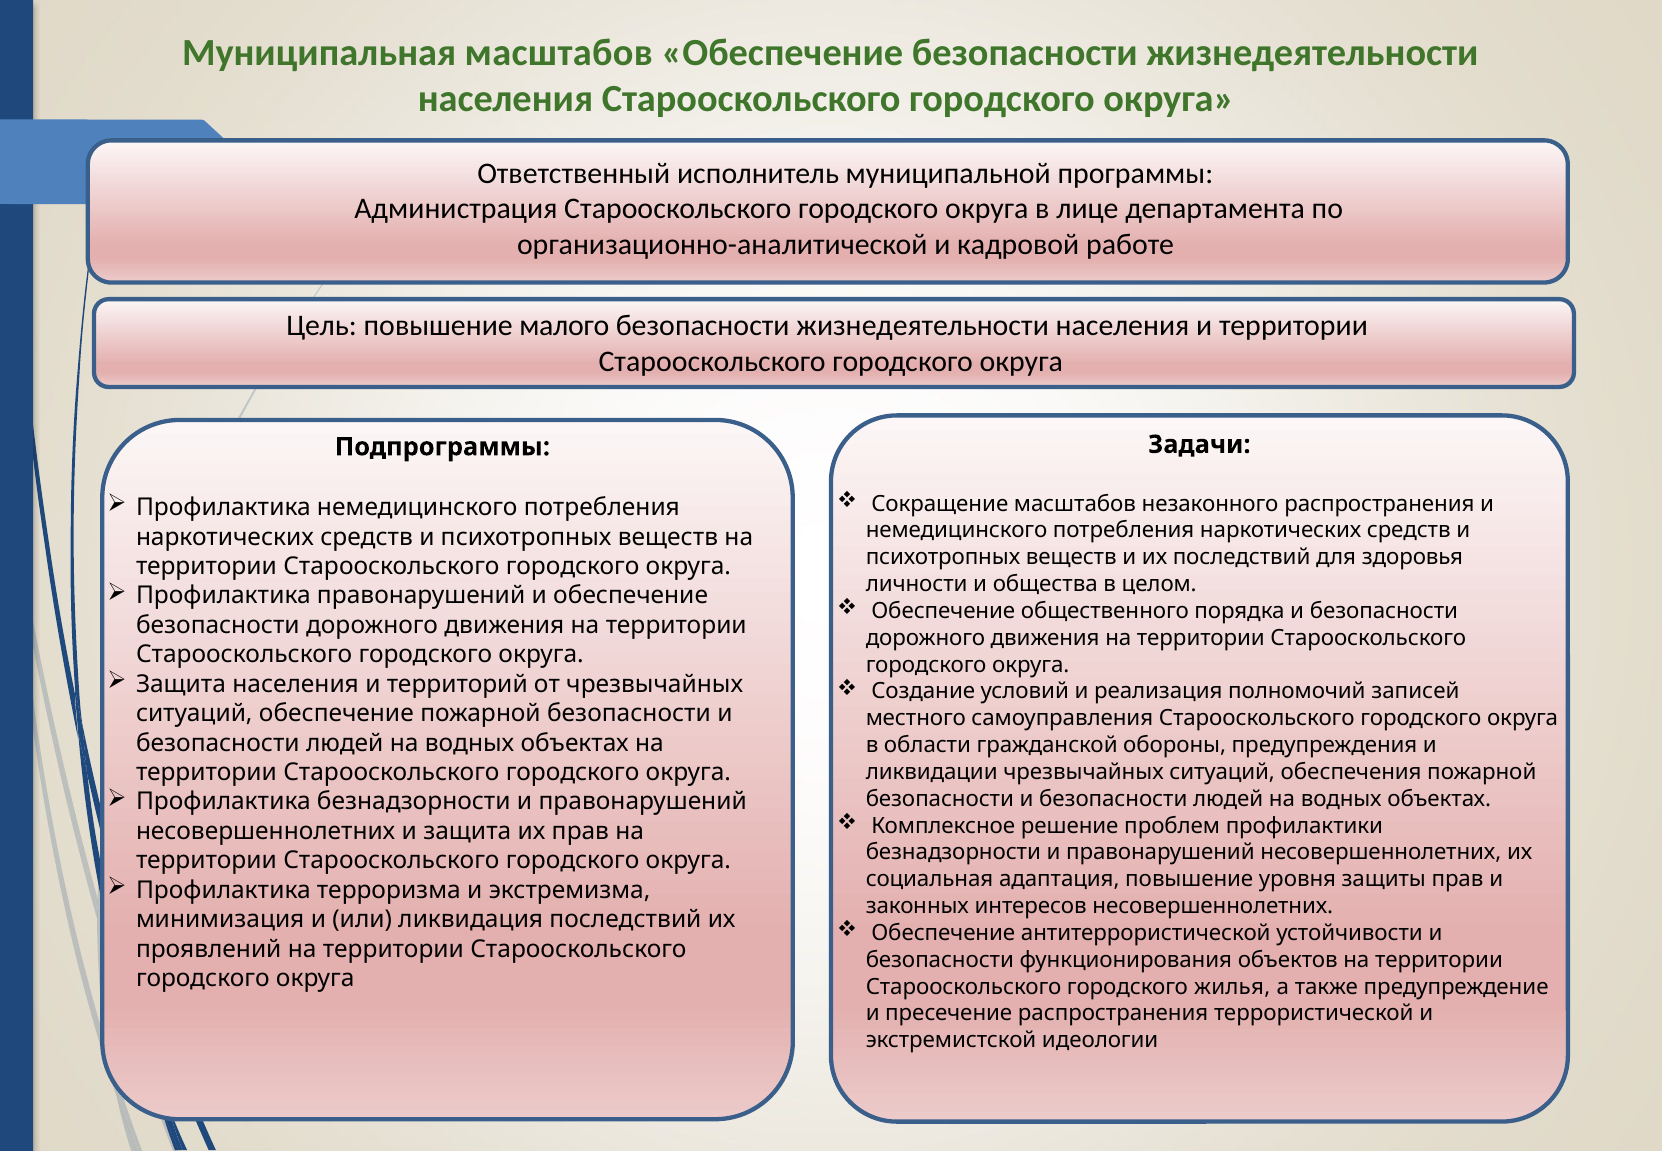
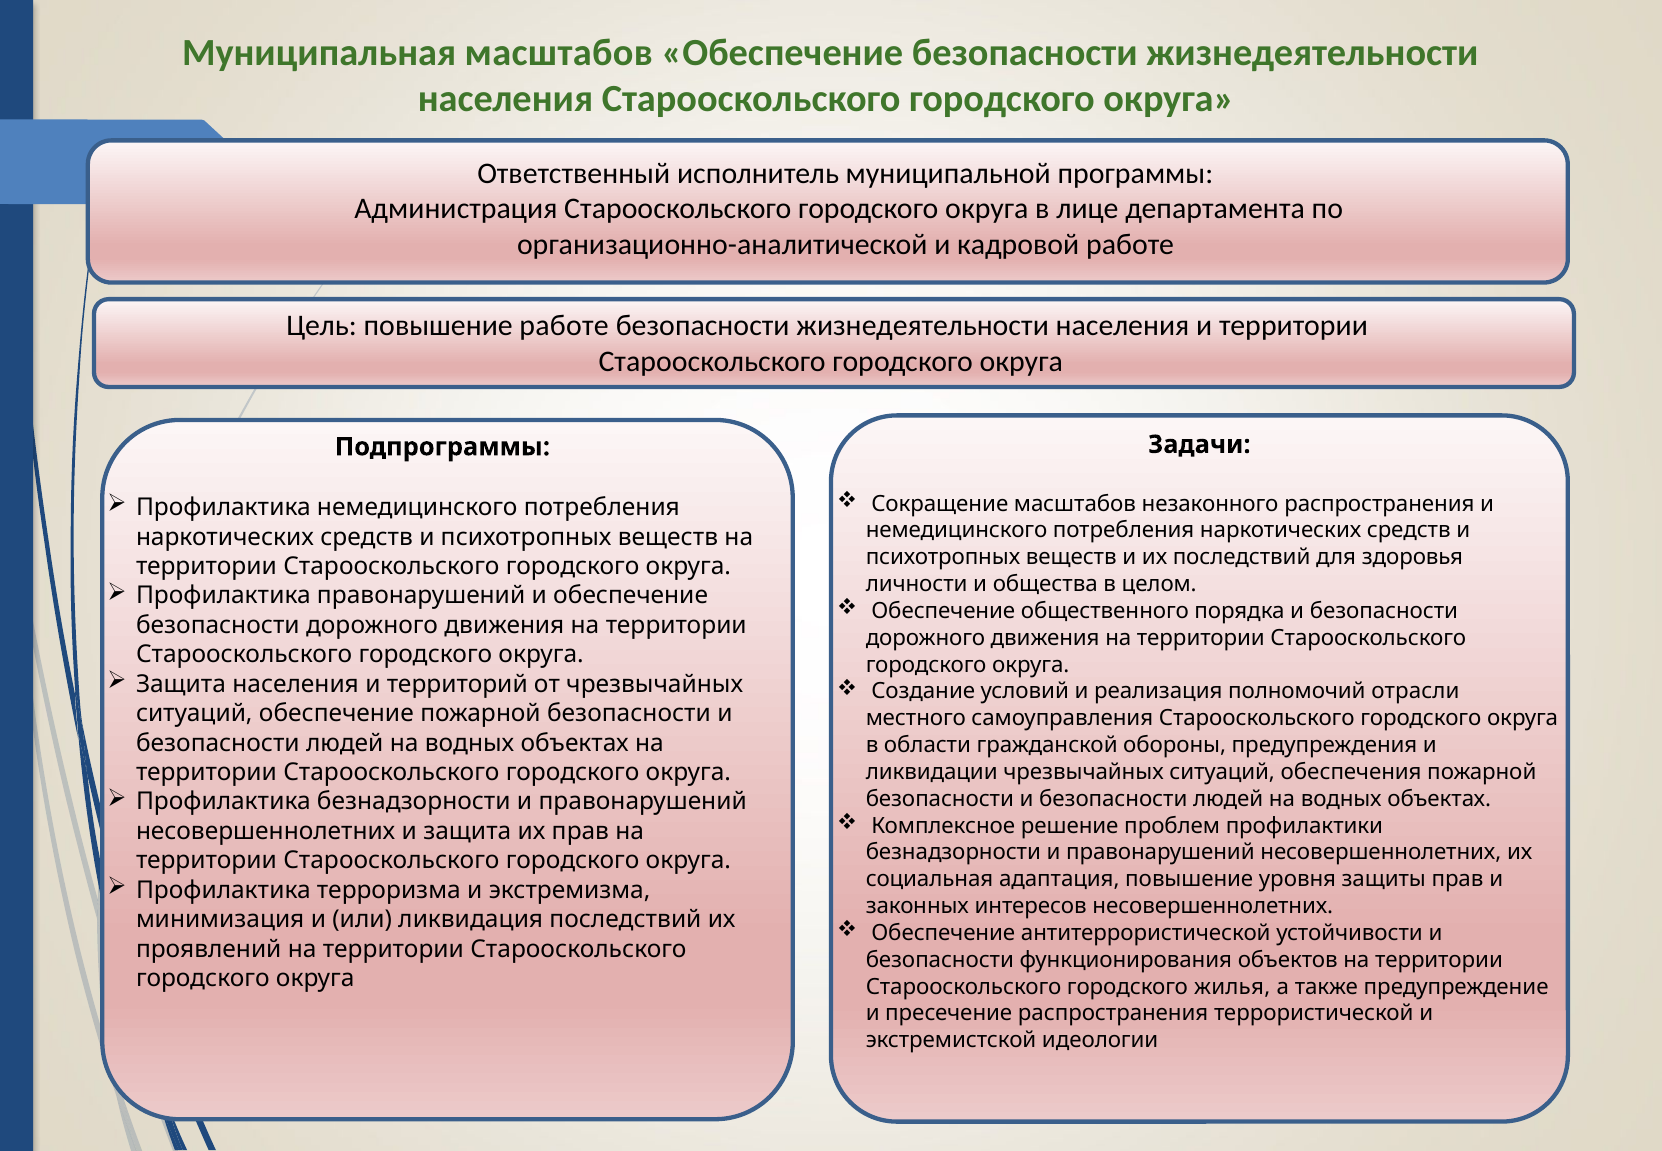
повышение малого: малого -> работе (564, 325)
записей: записей -> отрасли (1415, 691)
